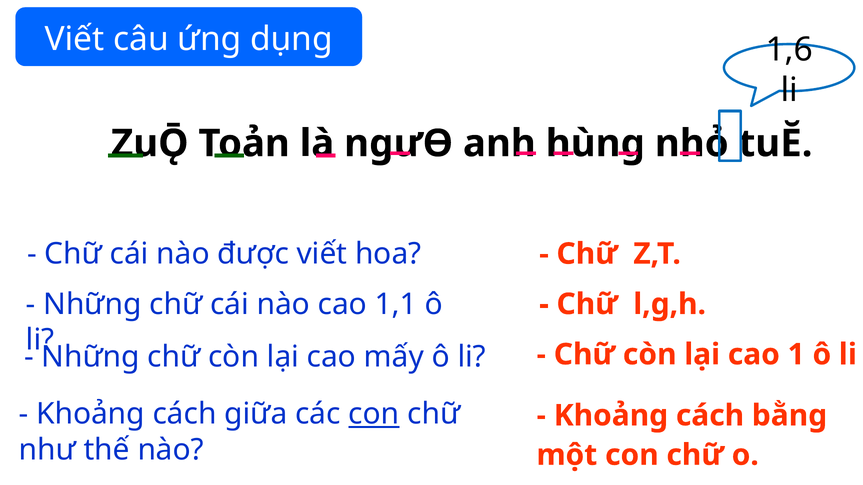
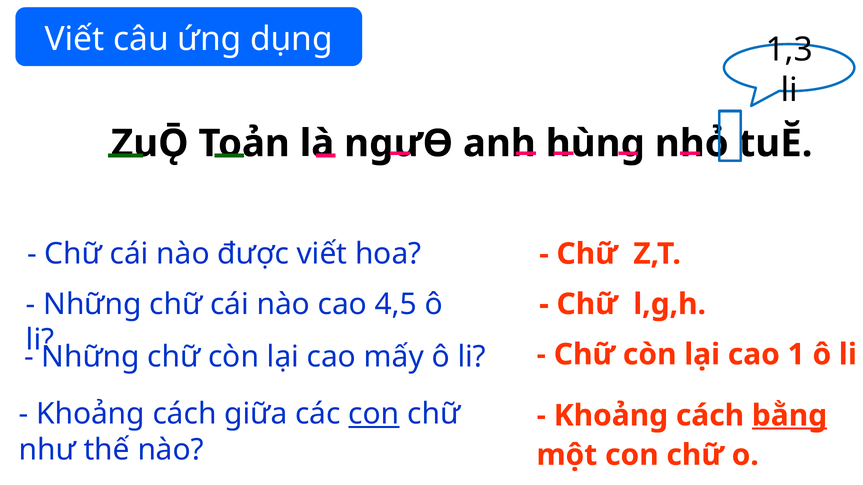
1,6: 1,6 -> 1,3 (789, 50)
1,1: 1,1 -> 4,5 (396, 304)
bằng underline: none -> present (789, 416)
